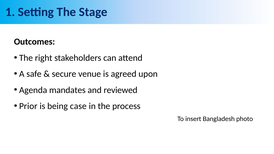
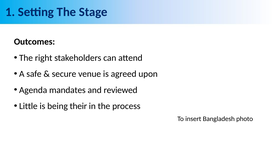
Prior: Prior -> Little (28, 106)
case: case -> their (78, 106)
